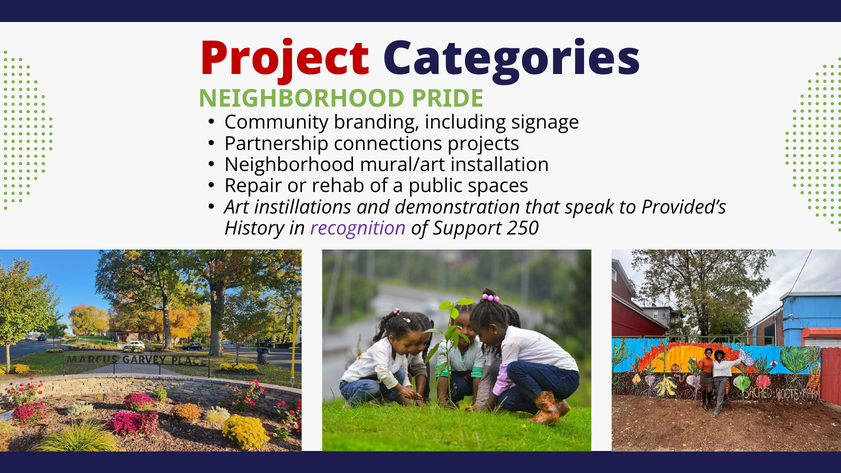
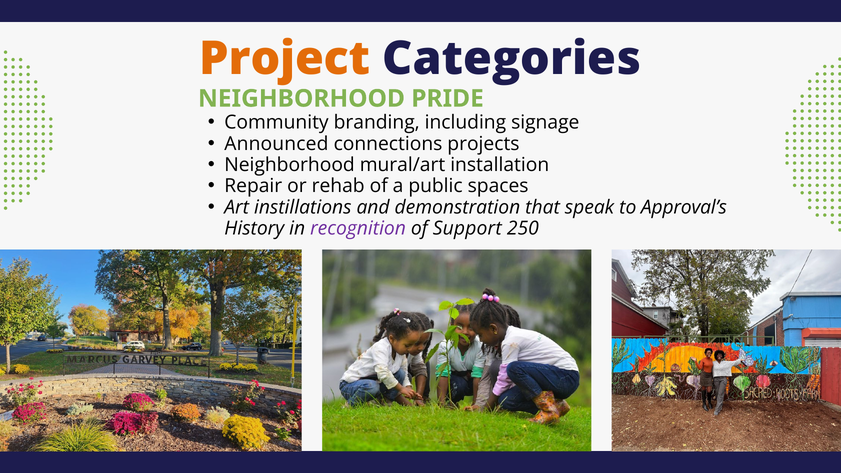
Project colour: red -> orange (285, 59)
Partnership: Partnership -> Announced (276, 144)
Provided’s: Provided’s -> Approval’s (684, 207)
